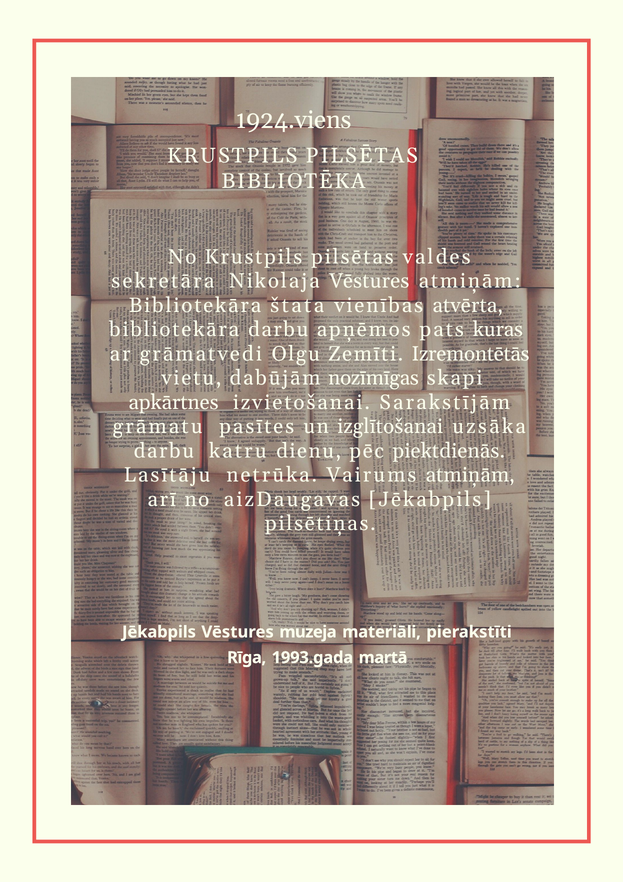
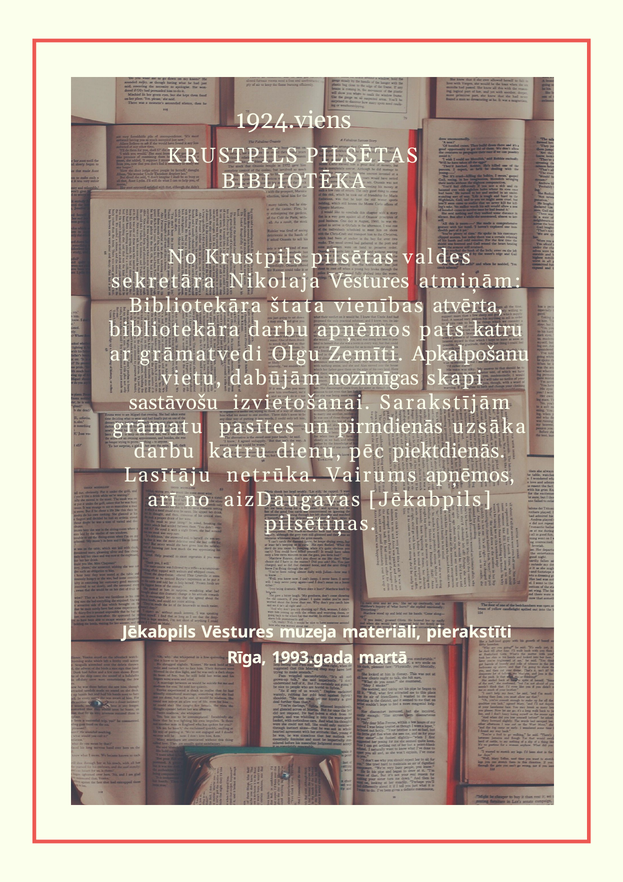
pats kuras: kuras -> katru (498, 329)
Izremontētās: Izremontētās -> Apkalpošanu (470, 354)
apkārtnes: apkārtnes -> sastāvošu (173, 402)
izglītošanai: izglītošanai -> pirmdienās (390, 426)
Vairums atmiņām: atmiņām -> apņēmos (470, 475)
